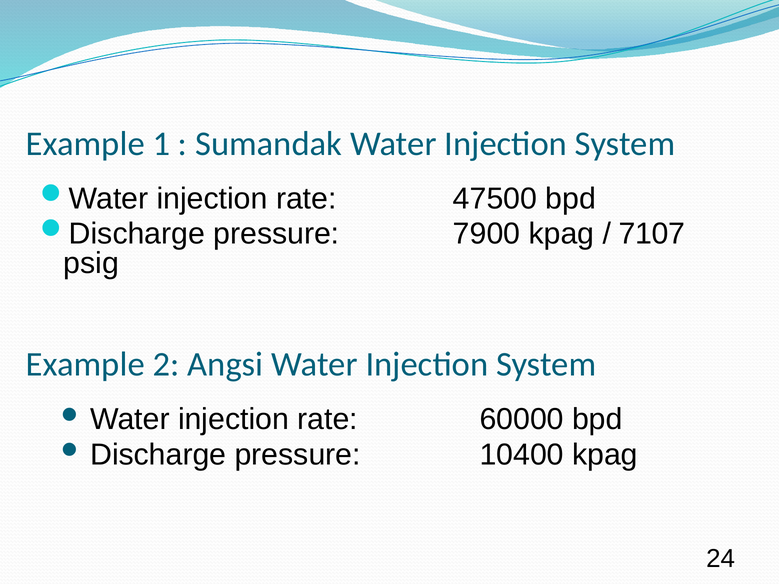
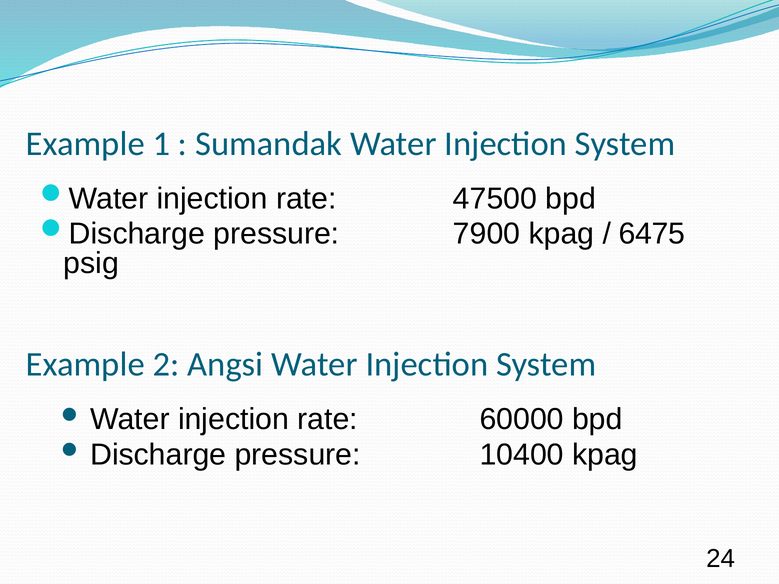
7107: 7107 -> 6475 (652, 234)
